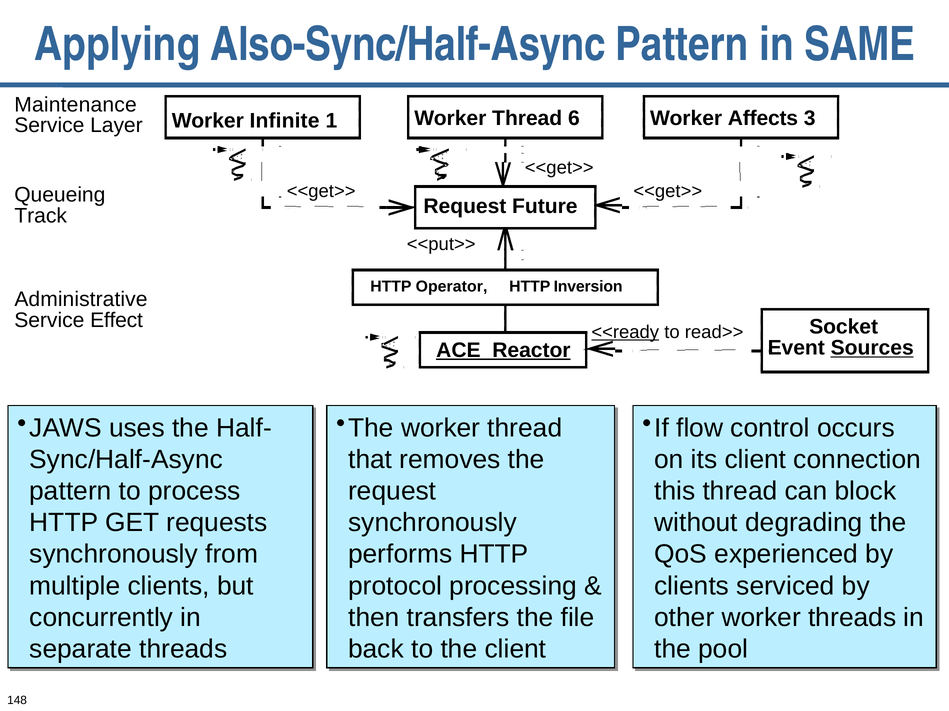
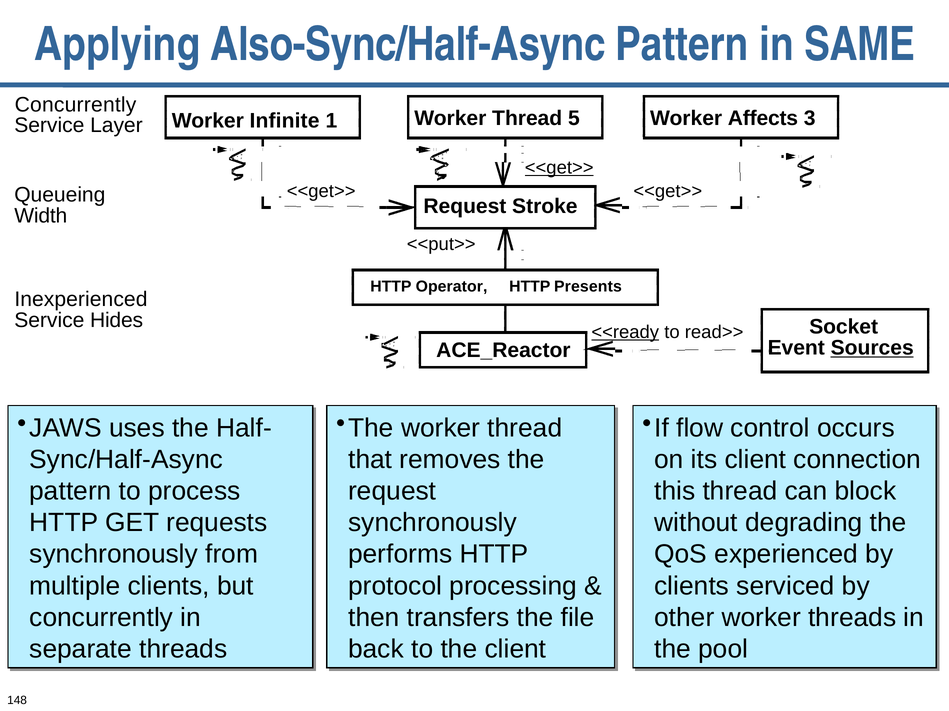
Maintenance: Maintenance -> Concurrently (76, 105)
6: 6 -> 5 (574, 119)
<<get>> underline: none -> present (559, 168)
Future: Future -> Stroke (545, 207)
Track: Track -> Width (41, 216)
Inversion: Inversion -> Presents (588, 287)
Administrative: Administrative -> Inexperienced (81, 299)
Effect: Effect -> Hides (117, 320)
ACE_Reactor underline: present -> none (503, 351)
